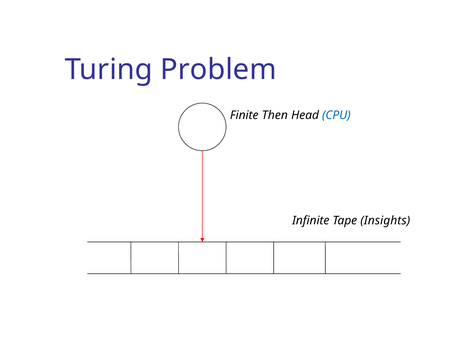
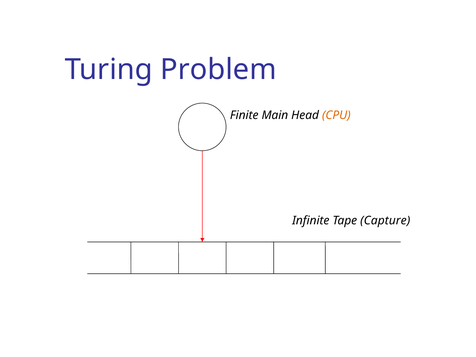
Then: Then -> Main (275, 115)
CPU colour: blue -> orange (336, 115)
Insights: Insights -> Capture (385, 221)
